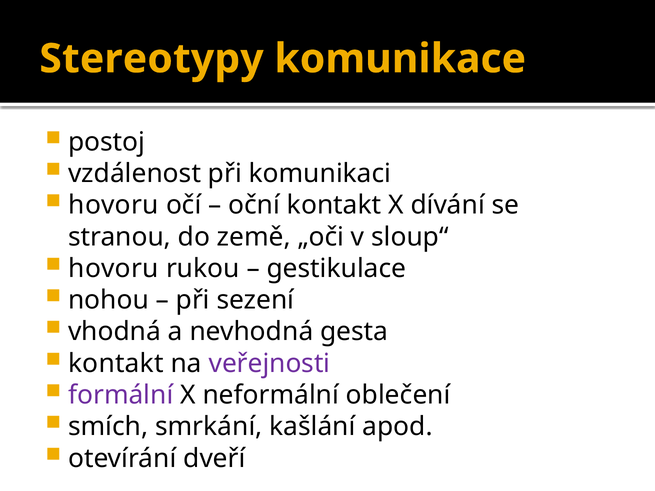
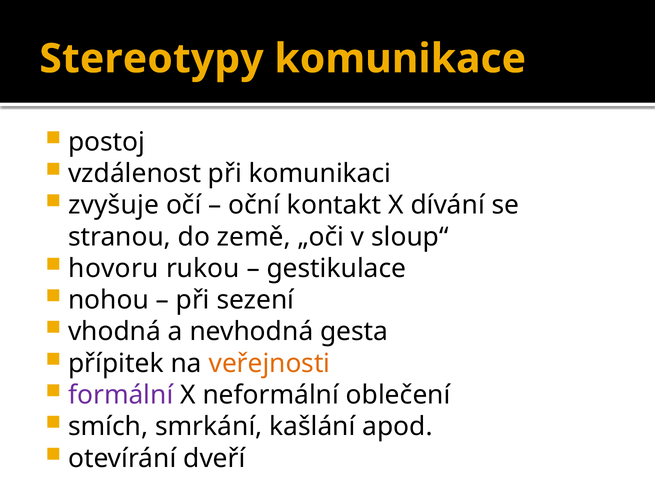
hovoru: hovoru -> zvyšuje (114, 205)
kontakt: kontakt -> přípitek (116, 364)
veřejnosti colour: purple -> orange (269, 364)
